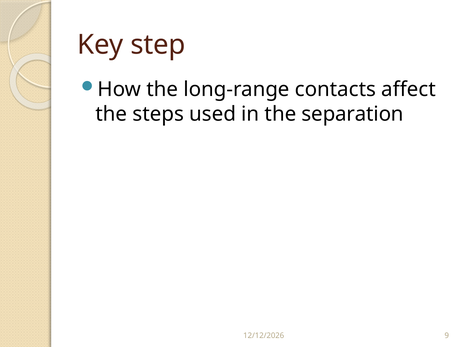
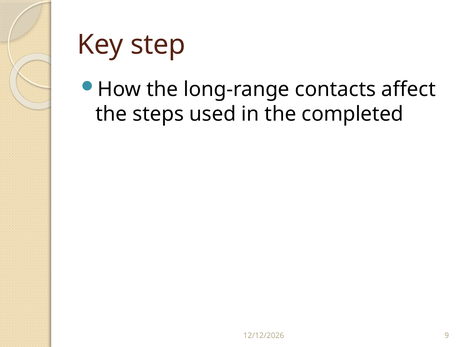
separation: separation -> completed (353, 114)
